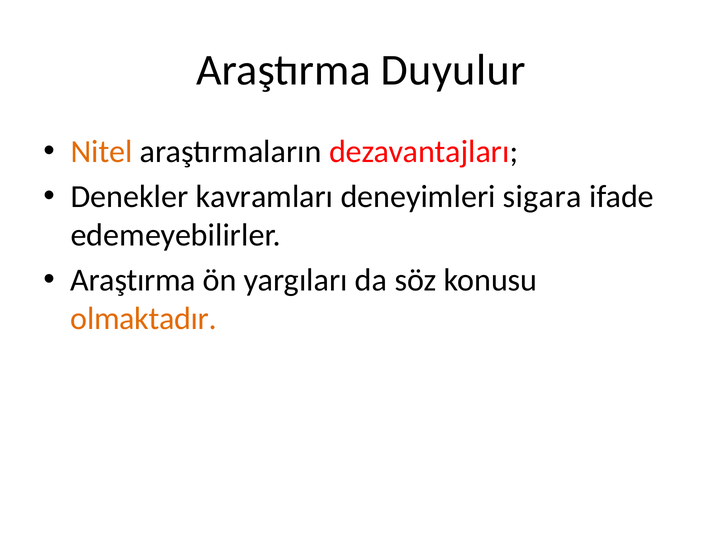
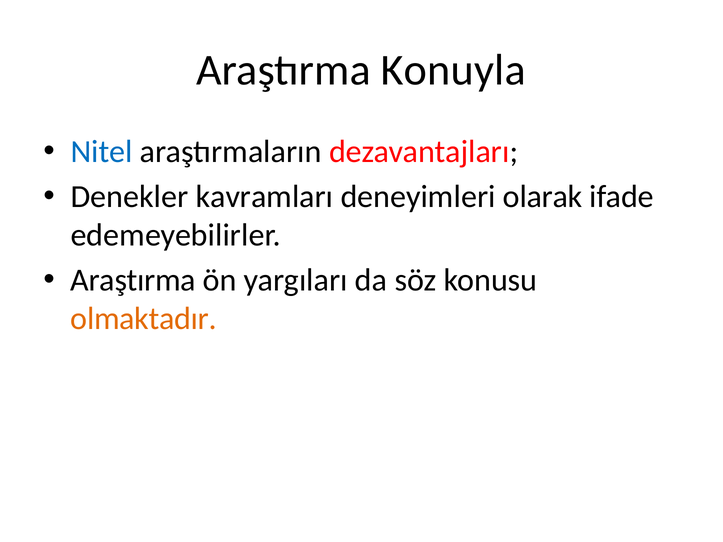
Duyulur: Duyulur -> Konuyla (453, 70)
Nitel colour: orange -> blue (102, 152)
sigara: sigara -> olarak (543, 197)
